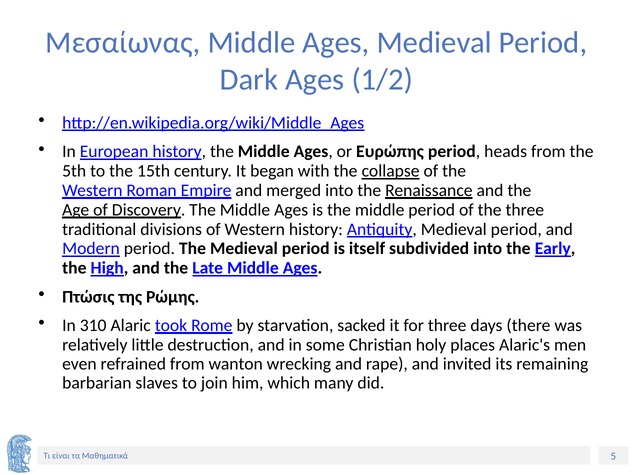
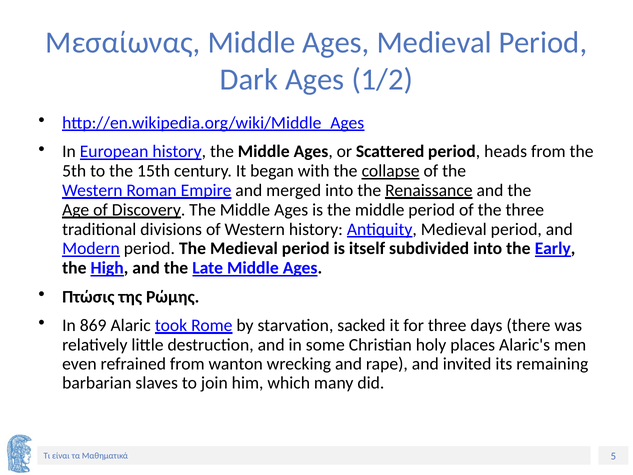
Ευρώπης: Ευρώπης -> Scattered (390, 152)
310: 310 -> 869 (93, 325)
